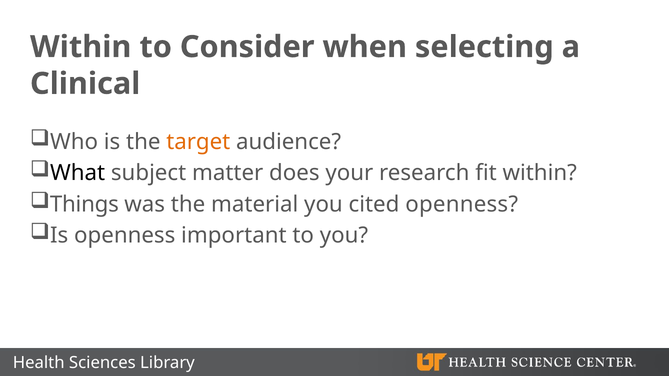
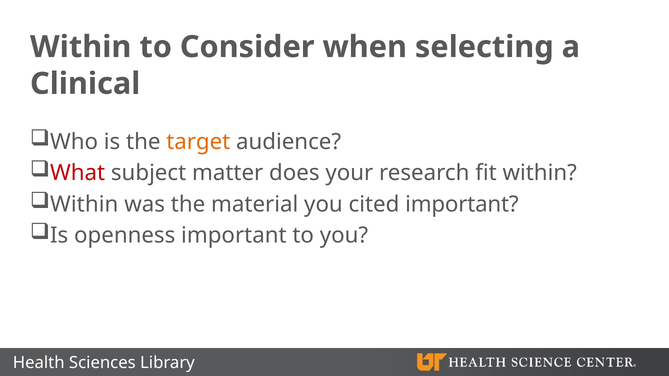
What colour: black -> red (78, 173)
Things: Things -> Within (84, 204)
cited openness: openness -> important (462, 204)
